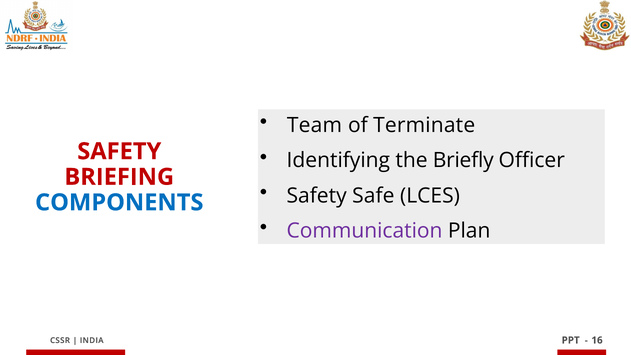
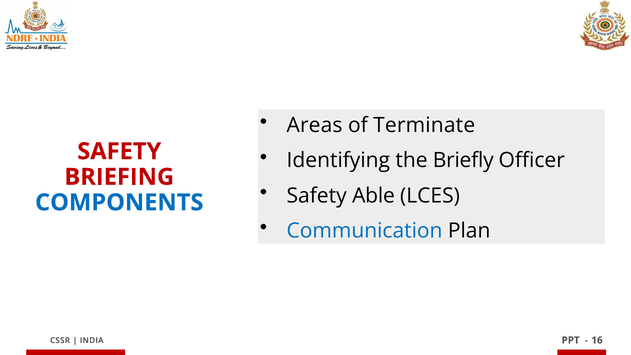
Team: Team -> Areas (315, 125)
Safe: Safe -> Able (373, 196)
Communication colour: purple -> blue (365, 231)
